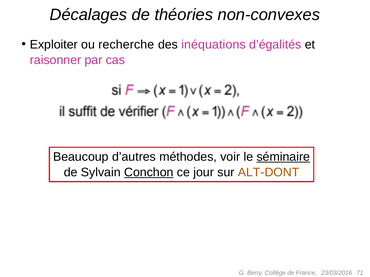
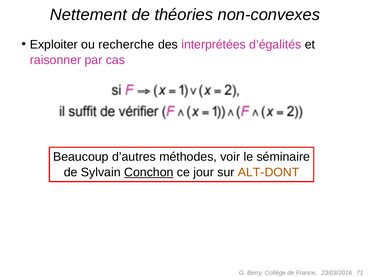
Décalages: Décalages -> Nettement (88, 15)
inéquations: inéquations -> interprétées (214, 45)
séminaire underline: present -> none (283, 157)
